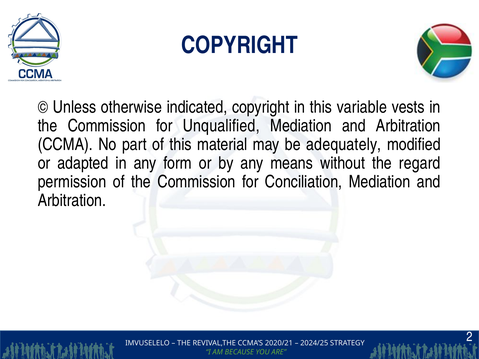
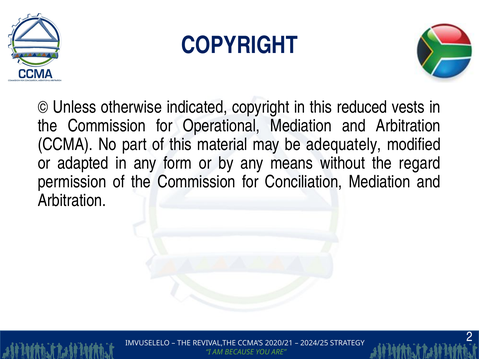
variable: variable -> reduced (362, 107)
Unqualified: Unqualified -> Operational (221, 126)
